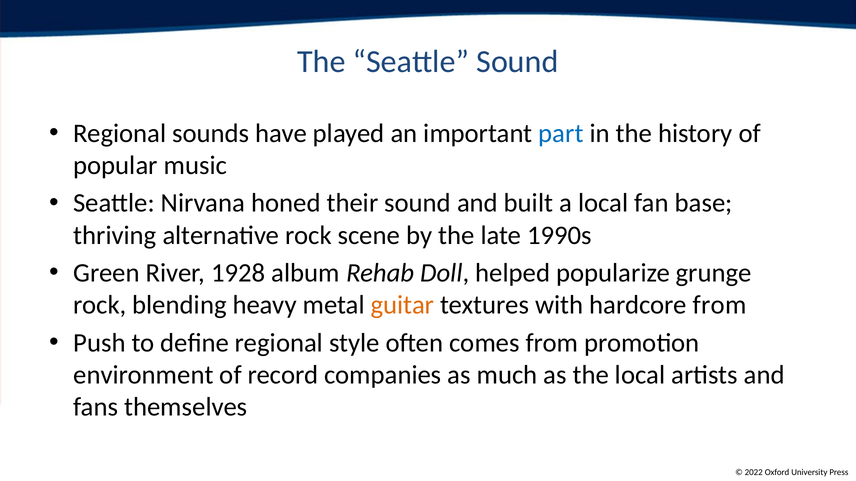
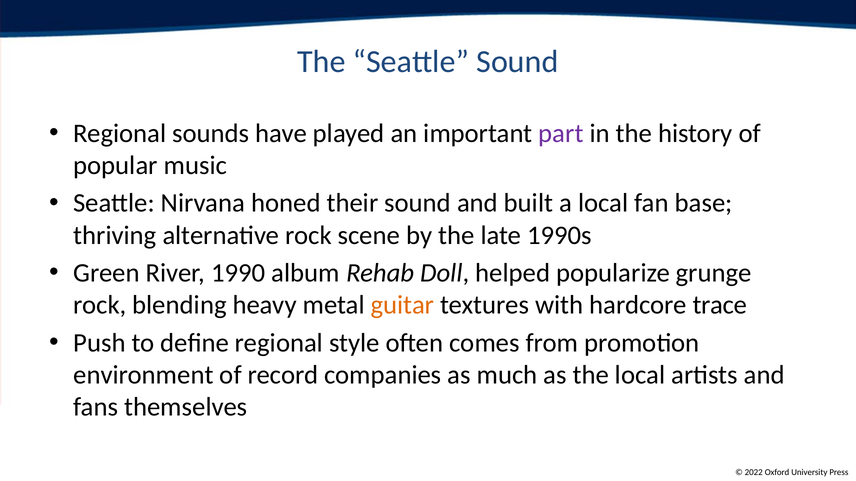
part colour: blue -> purple (561, 133)
1928: 1928 -> 1990 (238, 273)
hardcore from: from -> trace (720, 305)
